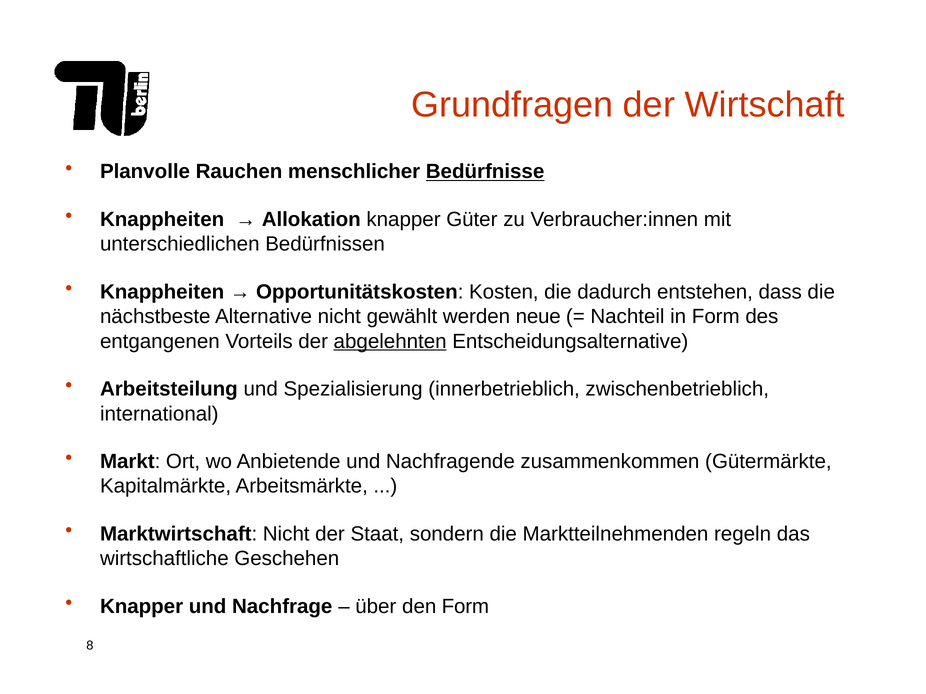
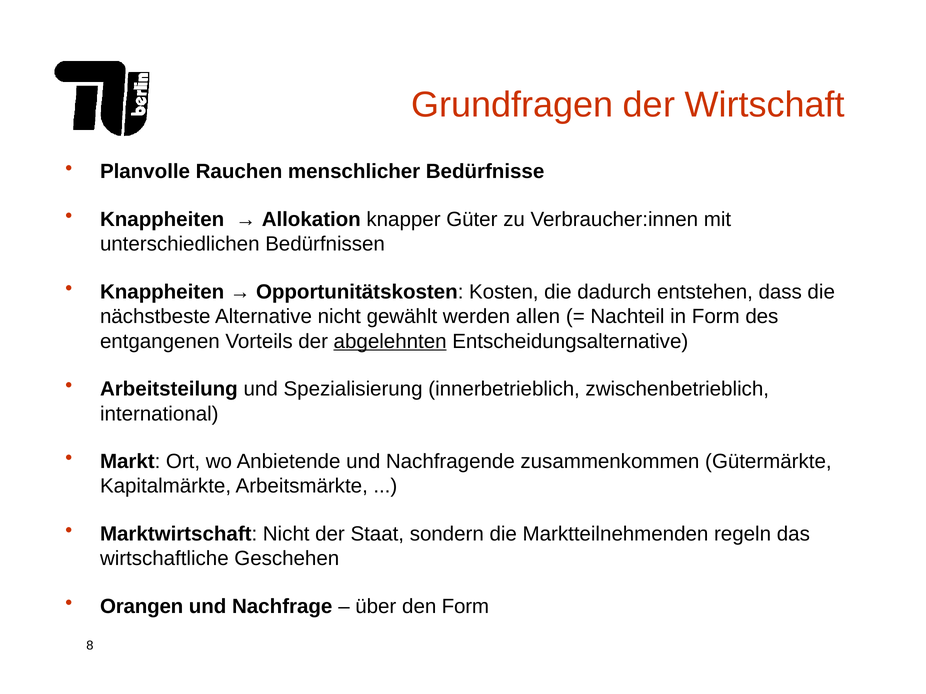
Bedürfnisse underline: present -> none (485, 172)
neue: neue -> allen (538, 317)
Knapper: Knapper -> Orangen (142, 607)
